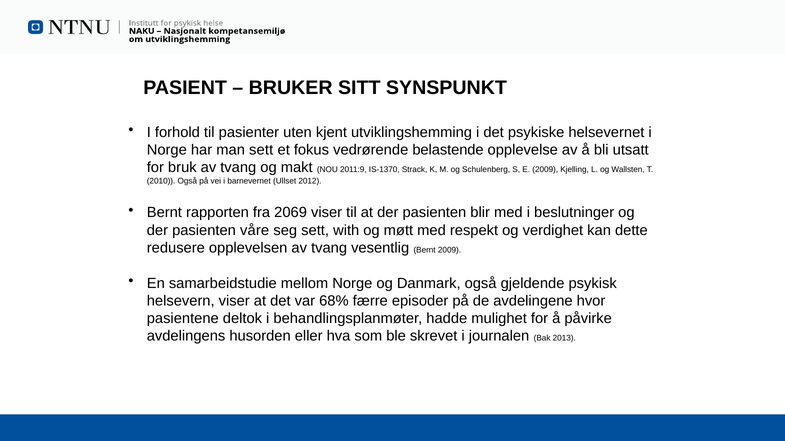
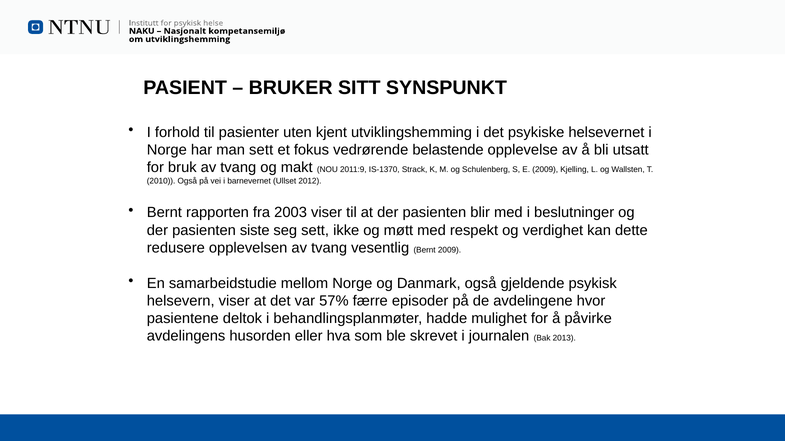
2069: 2069 -> 2003 (291, 213)
våre: våre -> siste (255, 231)
with: with -> ikke (346, 231)
68%: 68% -> 57% (334, 301)
